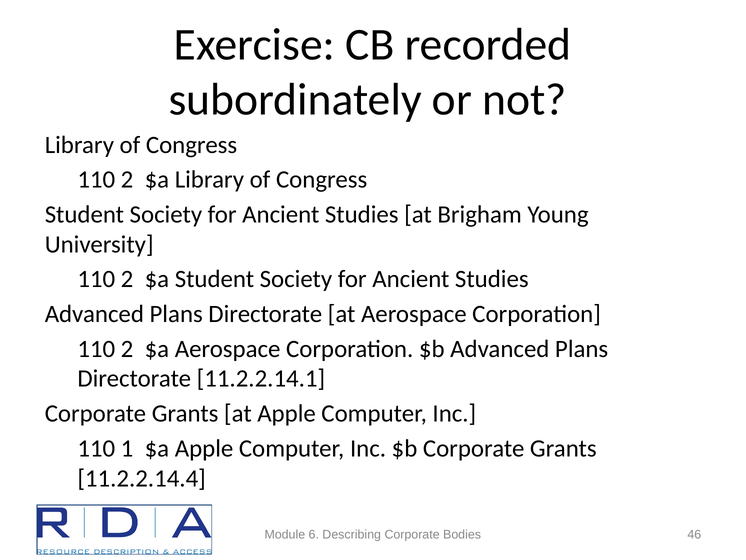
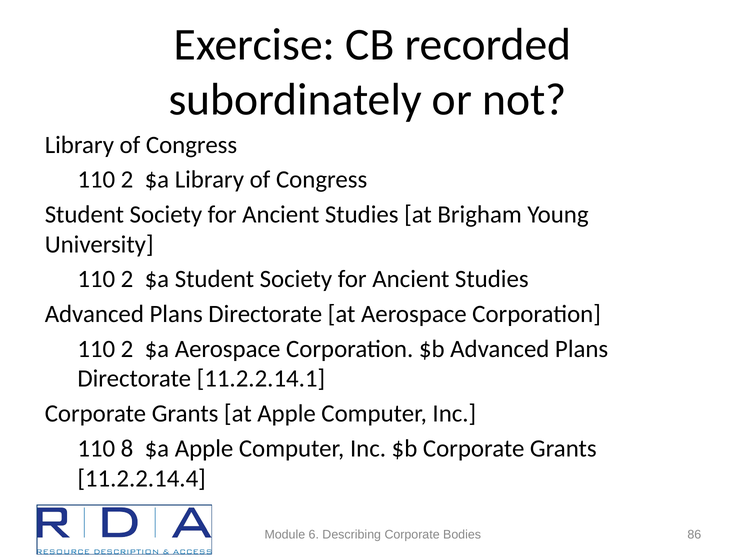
1: 1 -> 8 (127, 448)
46: 46 -> 86 (694, 534)
